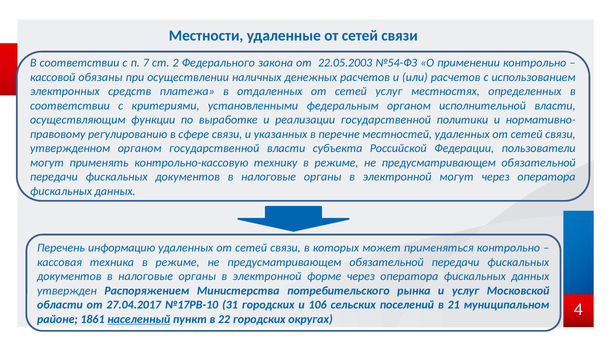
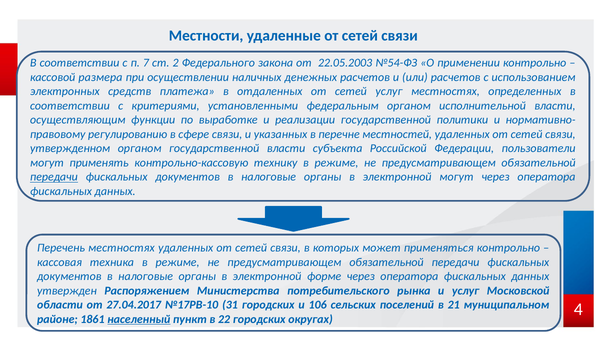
обязаны: обязаны -> размера (100, 77)
передачи underline: none -> present (54, 177)
Перечень информацию: информацию -> местностях (121, 248)
